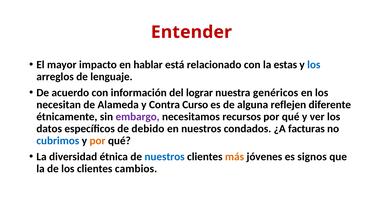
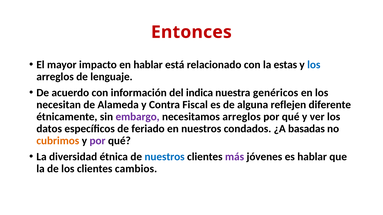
Entender: Entender -> Entonces (191, 32)
lograr: lograr -> indica (199, 93)
Curso: Curso -> Fiscal (195, 105)
necesitamos recursos: recursos -> arreglos (242, 117)
debido: debido -> feriado (148, 129)
facturas: facturas -> basadas (306, 129)
cubrimos colour: blue -> orange (58, 141)
por colour: orange -> purple (98, 141)
más colour: orange -> purple (235, 157)
es signos: signos -> hablar (312, 157)
